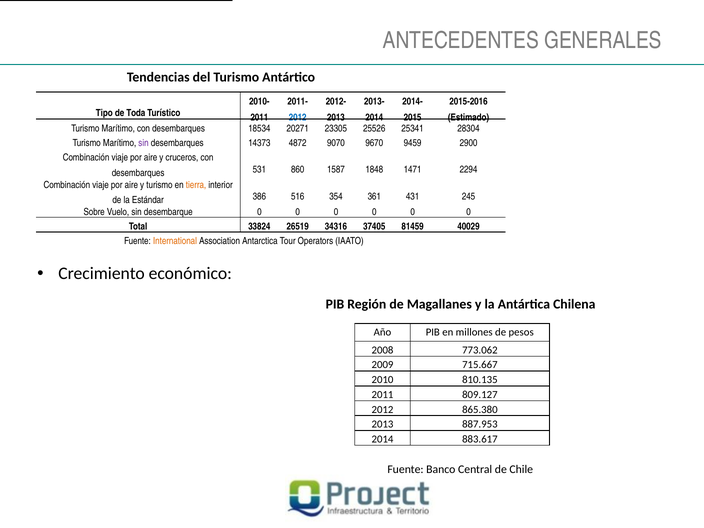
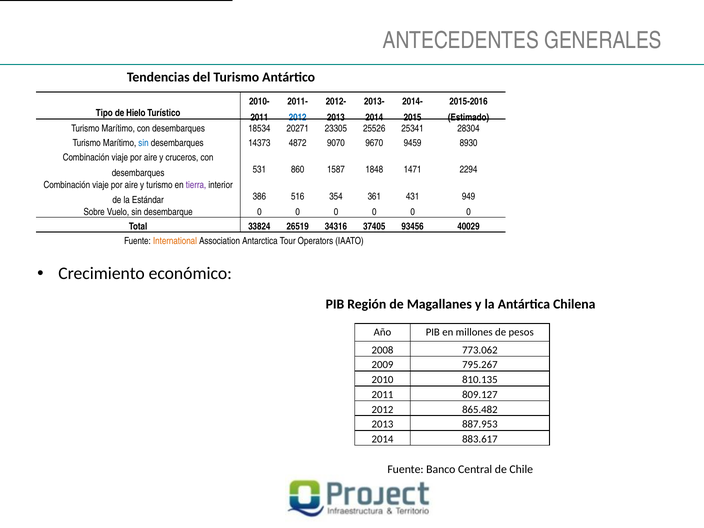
Toda: Toda -> Hielo (136, 113)
sin colour: purple -> blue (144, 143)
2900: 2900 -> 8930 (469, 143)
tierra colour: orange -> purple (196, 185)
245: 245 -> 949 (469, 197)
81459: 81459 -> 93456 (413, 227)
715.667: 715.667 -> 795.267 (480, 365)
865.380: 865.380 -> 865.482 (480, 410)
